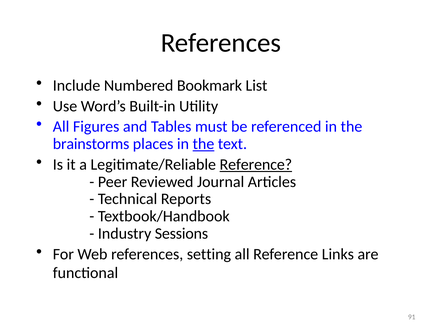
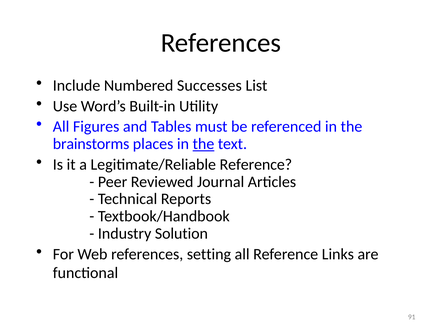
Bookmark: Bookmark -> Successes (209, 85)
Reference underline: present -> none (256, 164)
Sessions: Sessions -> Solution (181, 233)
